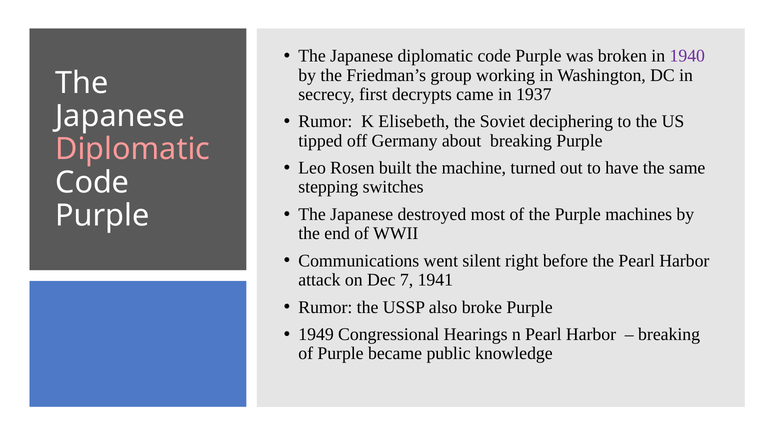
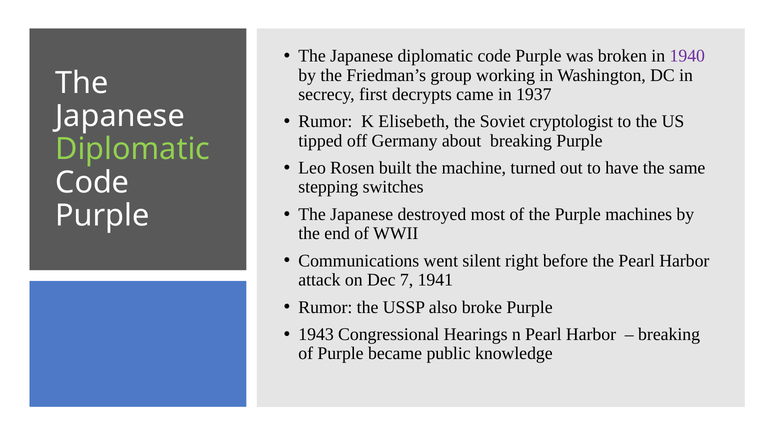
deciphering: deciphering -> cryptologist (571, 121)
Diplomatic colour: pink -> light green (133, 149)
1949: 1949 -> 1943 (316, 334)
